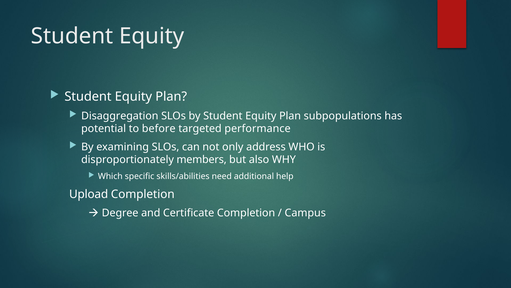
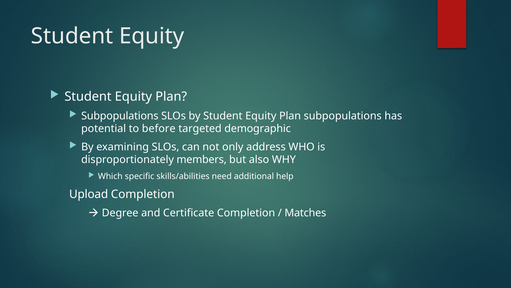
Disaggregation: Disaggregation -> Subpopulations (120, 116)
performance: performance -> demographic (258, 129)
Campus: Campus -> Matches (305, 212)
